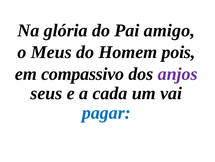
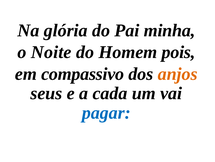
amigo: amigo -> minha (169, 30)
Meus: Meus -> Noite (51, 52)
anjos colour: purple -> orange (178, 74)
